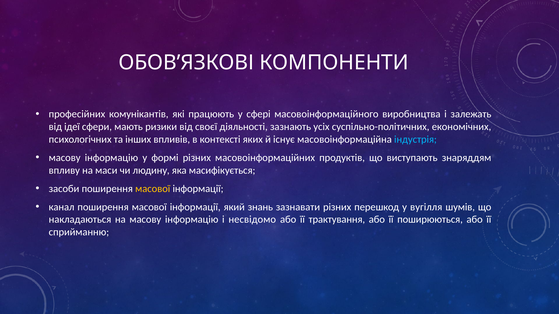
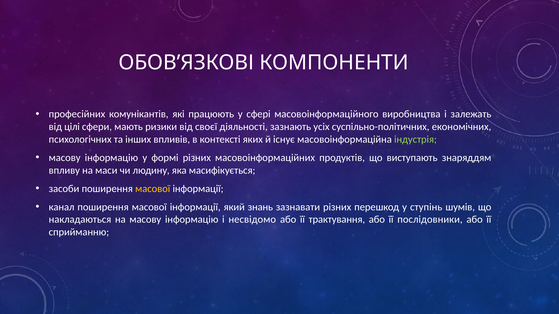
ідеї: ідеї -> цілі (72, 127)
індустрія colour: light blue -> light green (415, 139)
вугілля: вугілля -> ступінь (426, 207)
поширюються: поширюються -> послідовники (430, 220)
